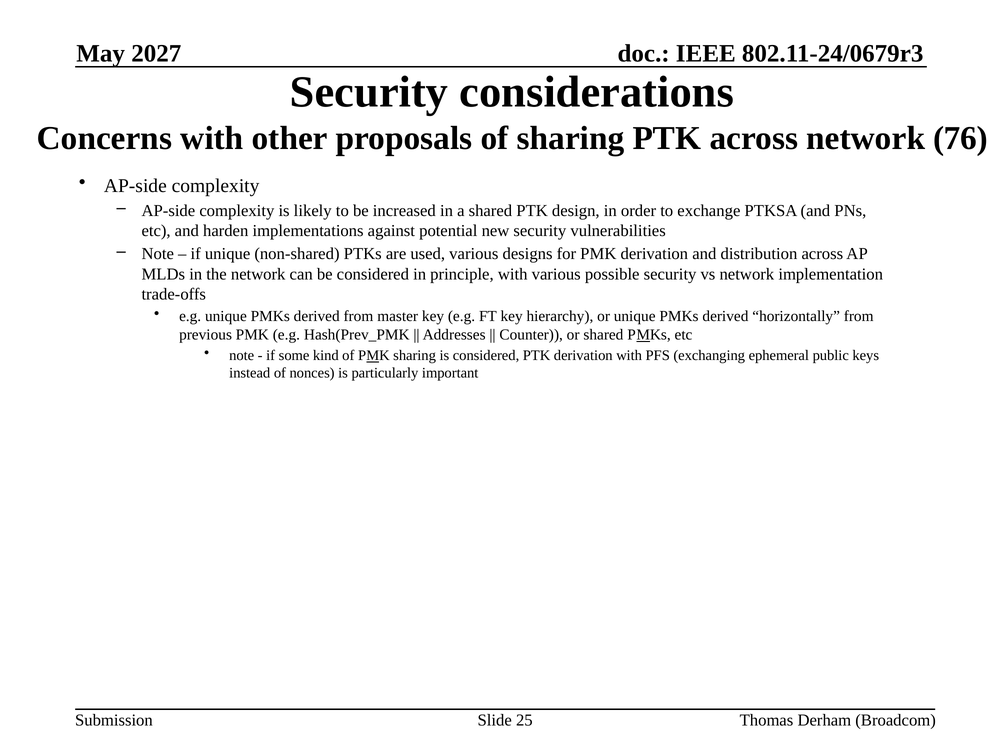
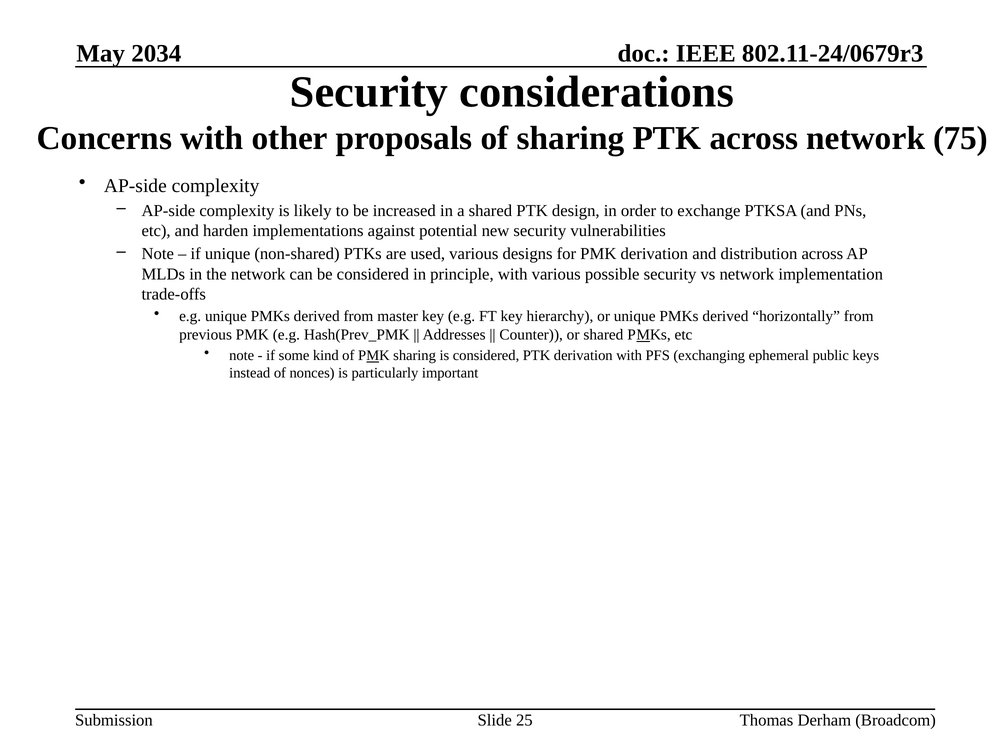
2027: 2027 -> 2034 (156, 53)
76: 76 -> 75 (960, 138)
